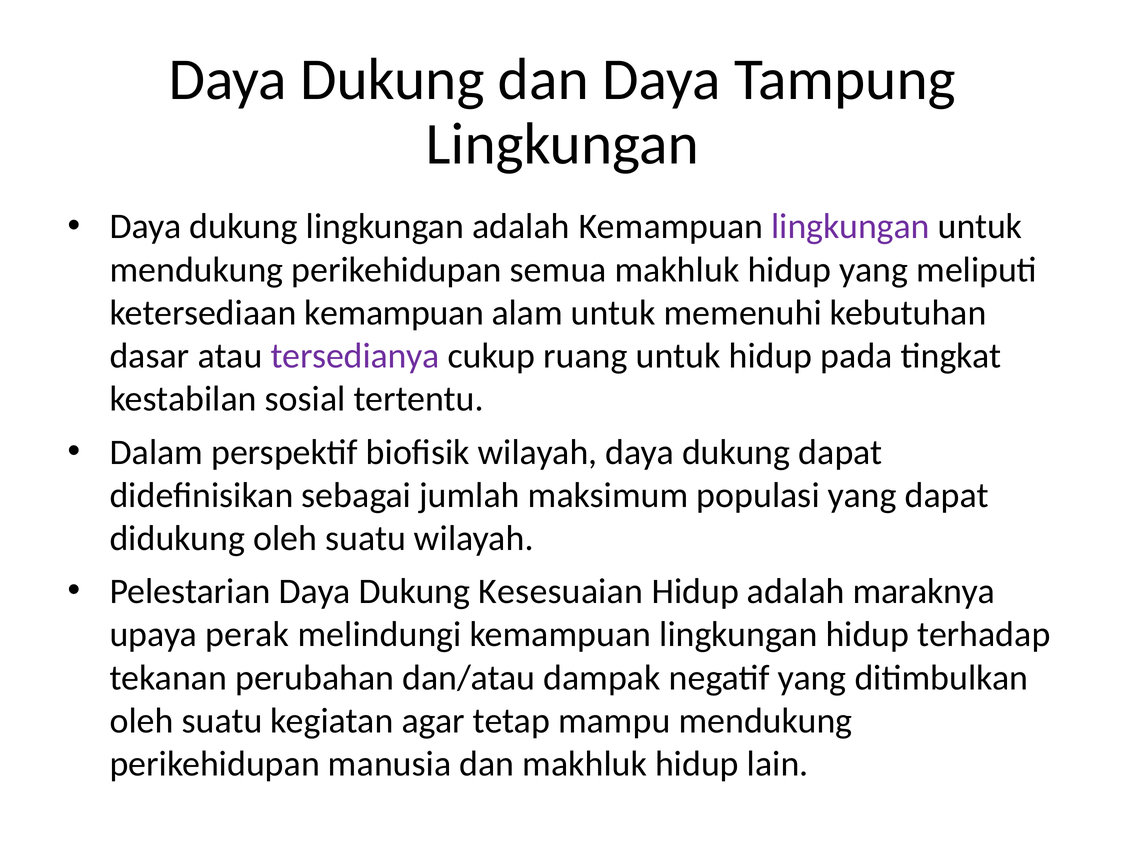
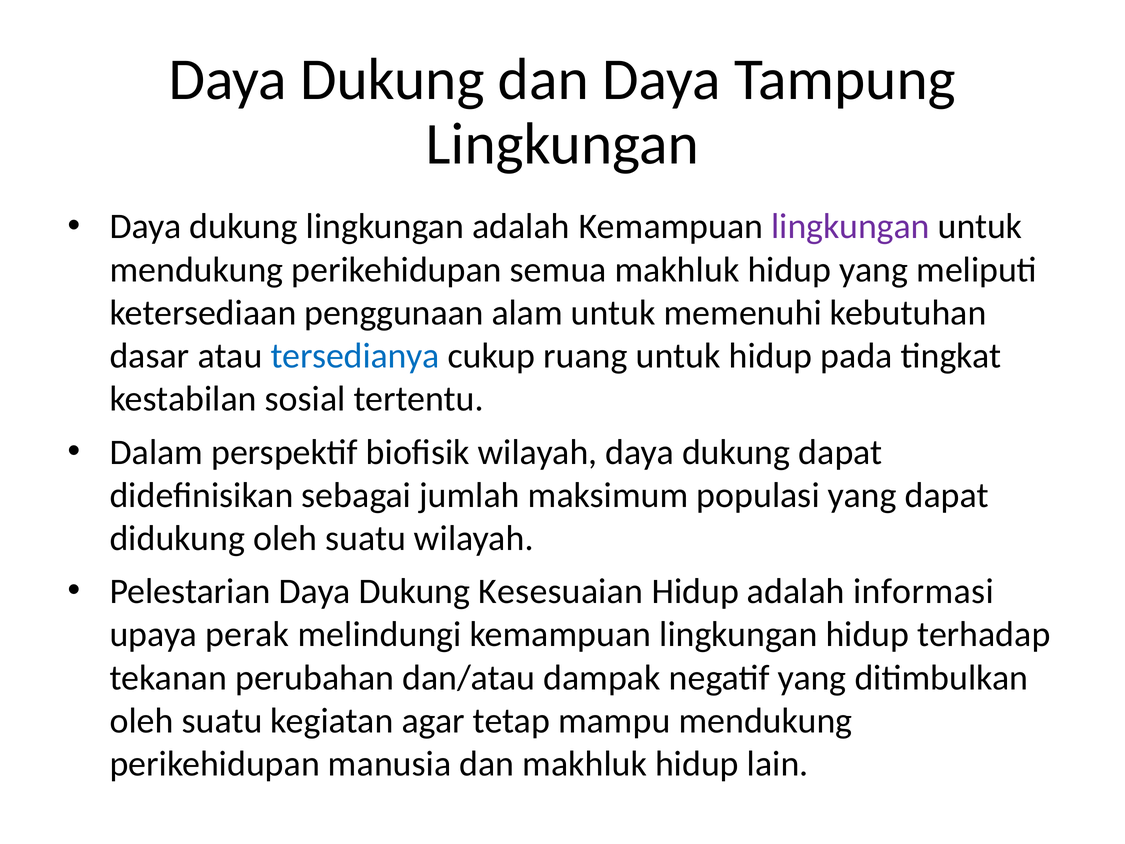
ketersediaan kemampuan: kemampuan -> penggunaan (394, 313)
tersedianya colour: purple -> blue (355, 356)
maraknya: maraknya -> informasi (924, 591)
